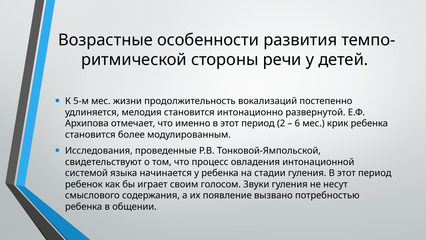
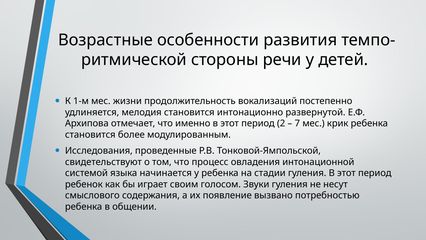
5-м: 5-м -> 1-м (81, 101)
6: 6 -> 7 (297, 123)
